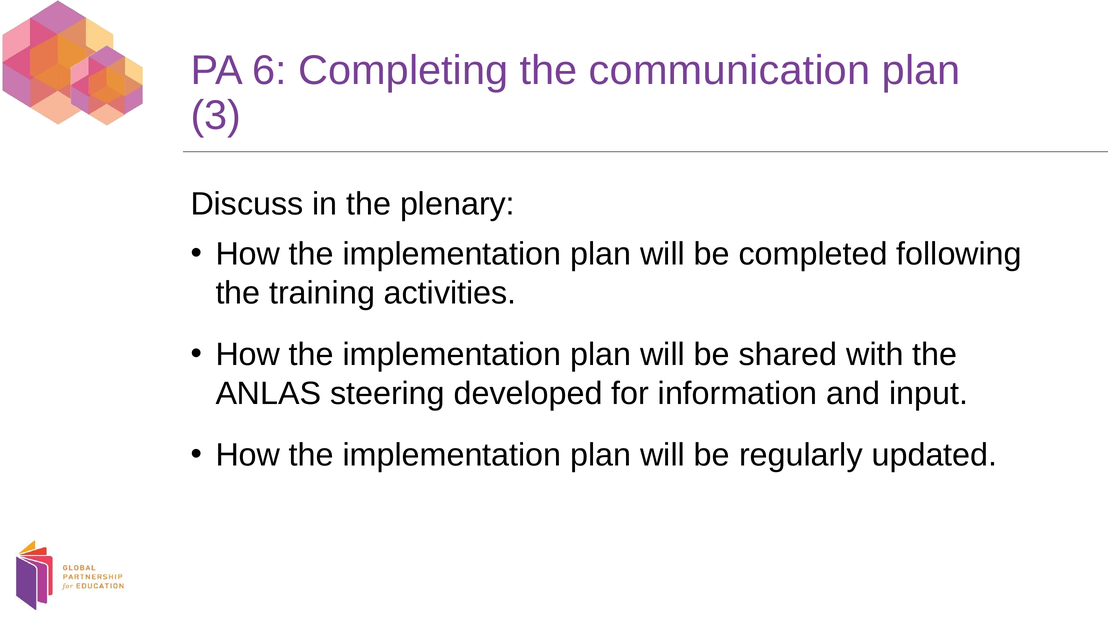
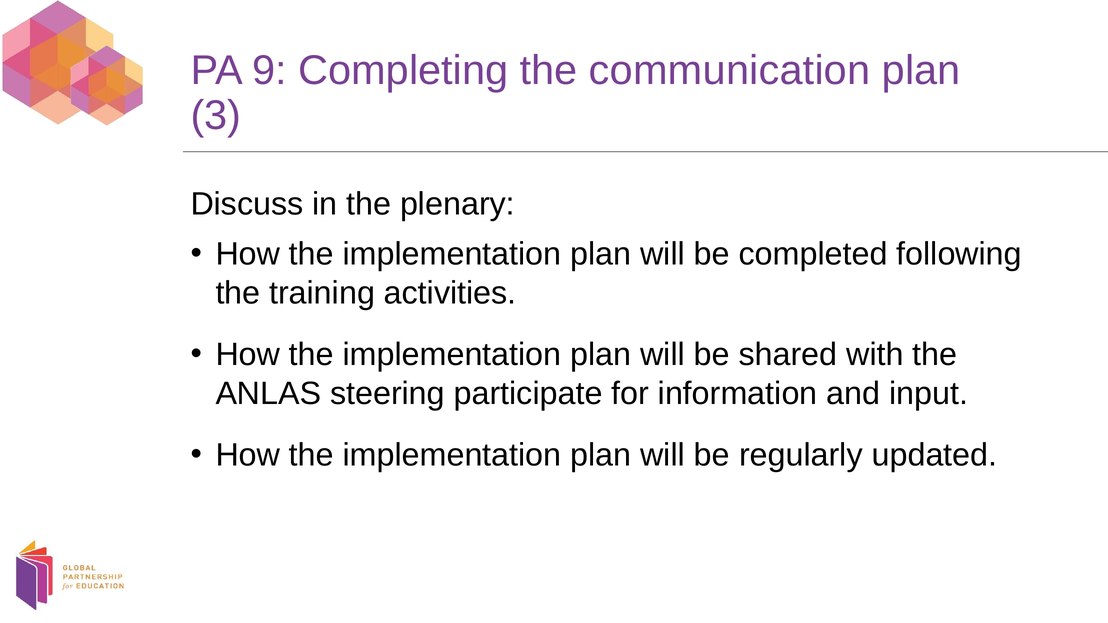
6: 6 -> 9 (269, 71)
developed: developed -> participate (528, 394)
